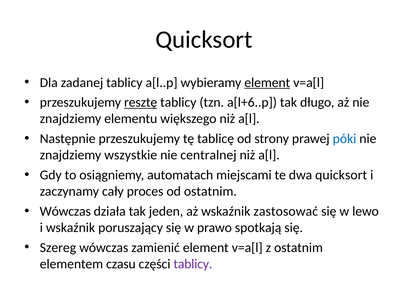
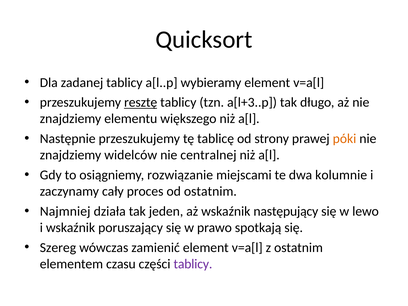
element underline: present -> none (267, 83)
a[l+6..p: a[l+6..p -> a[l+3..p (252, 103)
póki colour: blue -> orange (345, 139)
wszystkie: wszystkie -> widelców (131, 155)
automatach: automatach -> rozwiązanie (180, 175)
dwa quicksort: quicksort -> kolumnie (341, 175)
Wówczas: Wówczas -> Najmniej (65, 211)
zastosować: zastosować -> następujący (286, 211)
